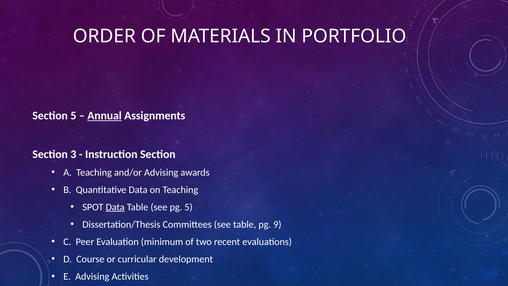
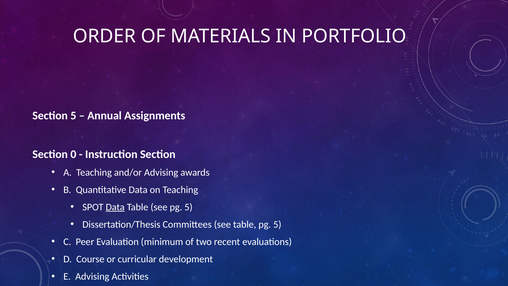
Annual underline: present -> none (105, 116)
3: 3 -> 0 (73, 154)
table pg 9: 9 -> 5 (277, 224)
